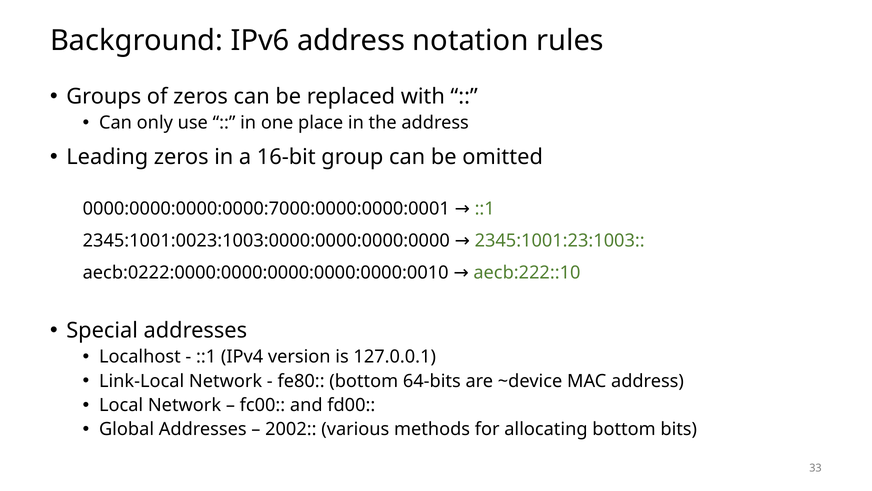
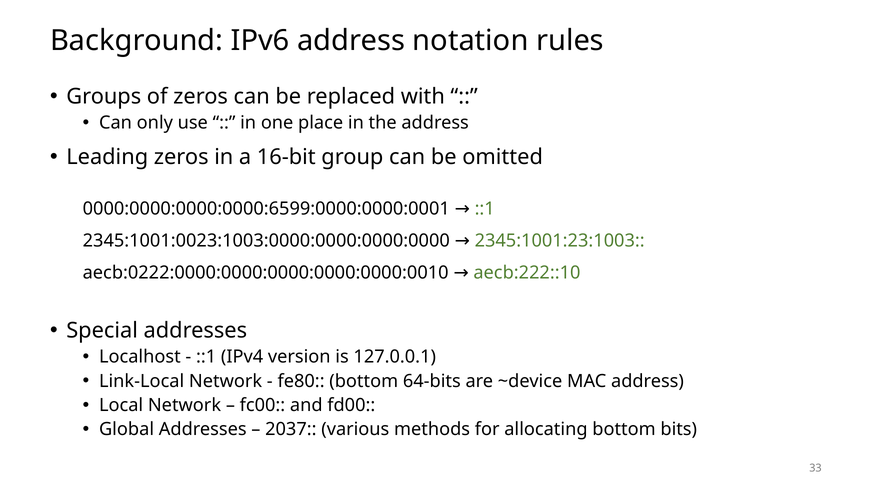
0000:0000:0000:0000:7000:0000:0000:0001: 0000:0000:0000:0000:7000:0000:0000:0001 -> 0000:0000:0000:0000:6599:0000:0000:0001 (266, 209)
2002: 2002 -> 2037 (291, 429)
